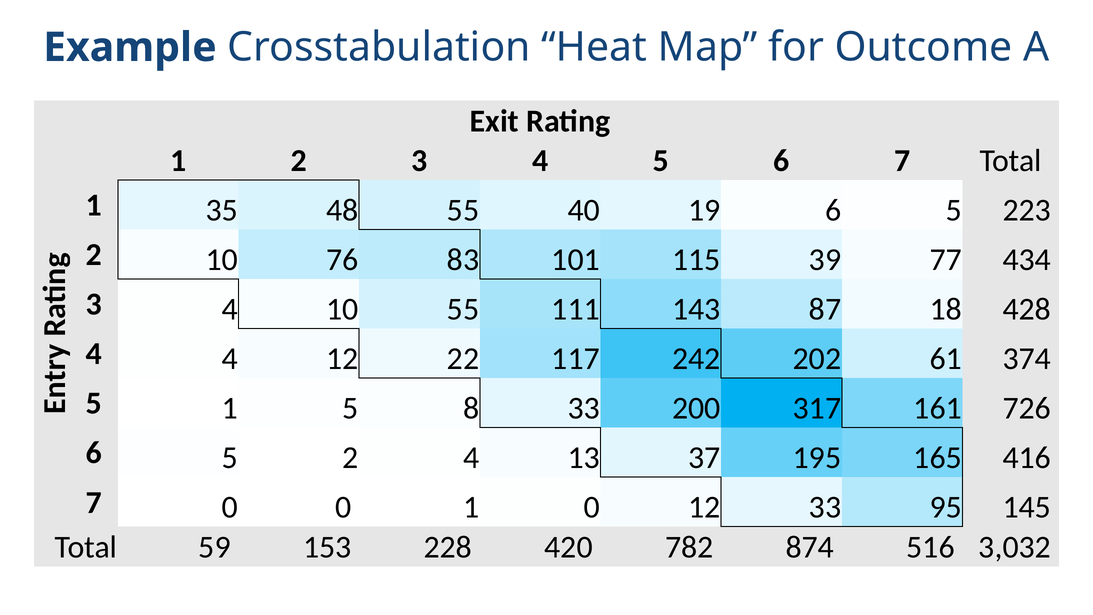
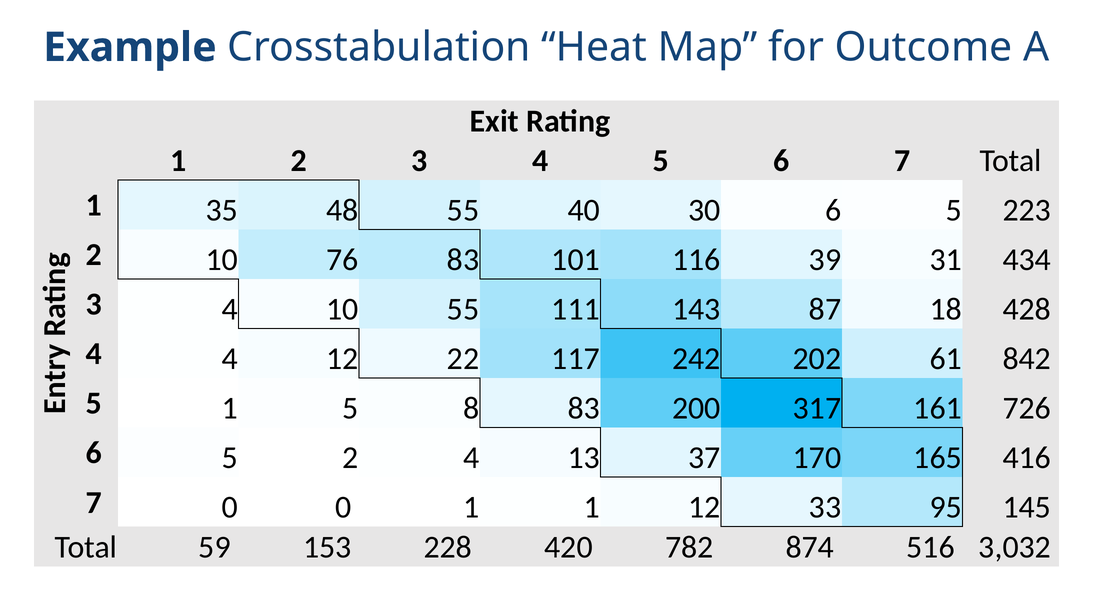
19: 19 -> 30 (704, 210)
115: 115 -> 116 (696, 260)
77: 77 -> 31 (946, 260)
374: 374 -> 842 (1027, 359)
8 33: 33 -> 83 (584, 408)
195: 195 -> 170 (817, 458)
1 0: 0 -> 1 (592, 507)
